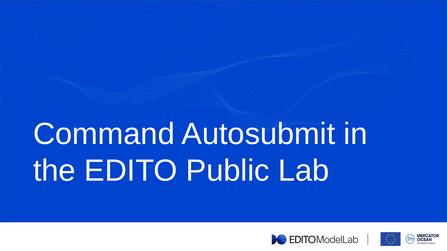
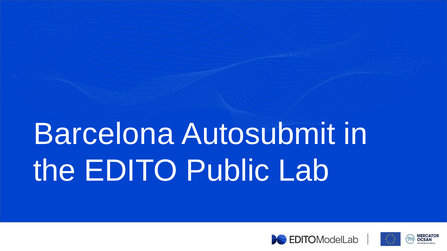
Command: Command -> Barcelona (104, 134)
